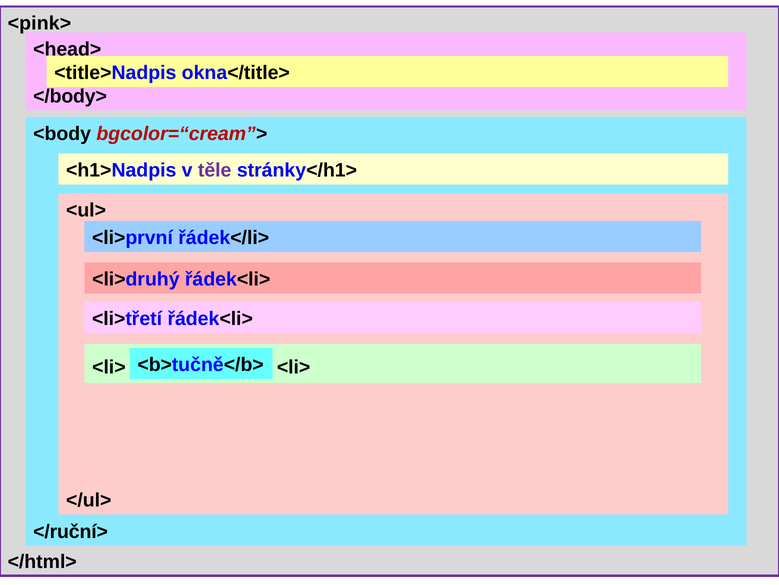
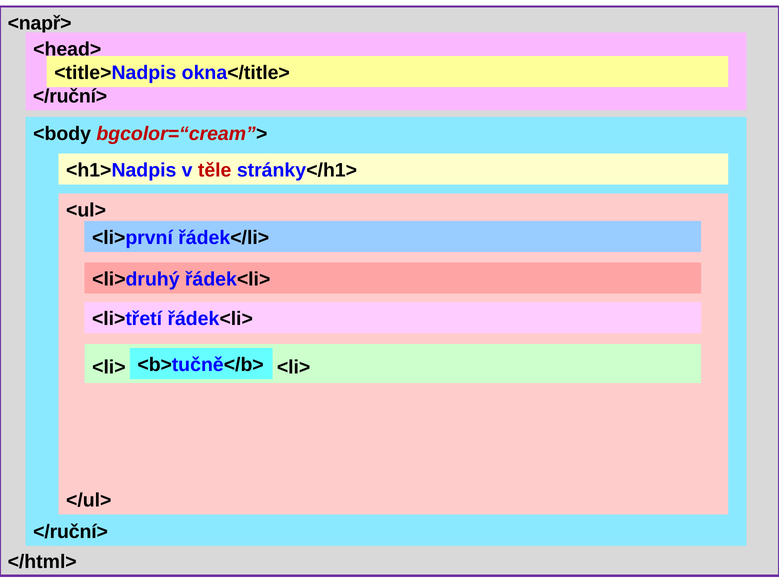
<pink>: <pink> -> <např> (40, 23)
</body>: </body> -> </ruční> (70, 96)
těle colour: purple -> red (215, 170)
